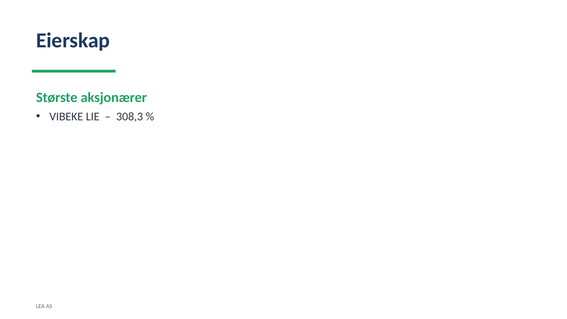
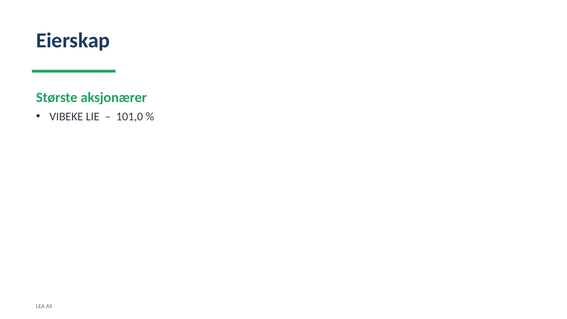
308,3: 308,3 -> 101,0 (130, 117)
